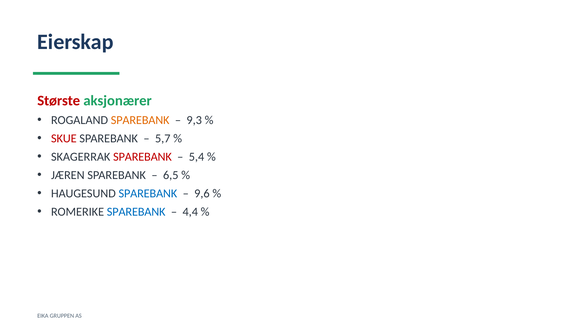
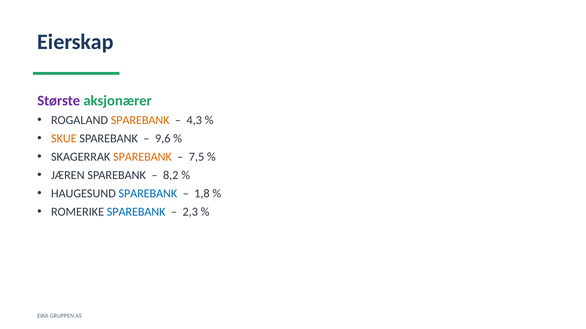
Største colour: red -> purple (59, 101)
9,3: 9,3 -> 4,3 (194, 120)
SKUE colour: red -> orange (64, 139)
5,7: 5,7 -> 9,6 (163, 139)
SPAREBANK colour: red -> orange (142, 157)
5,4: 5,4 -> 7,5 (197, 157)
6,5: 6,5 -> 8,2 (171, 175)
9,6: 9,6 -> 1,8 (202, 194)
4,4: 4,4 -> 2,3 (190, 212)
